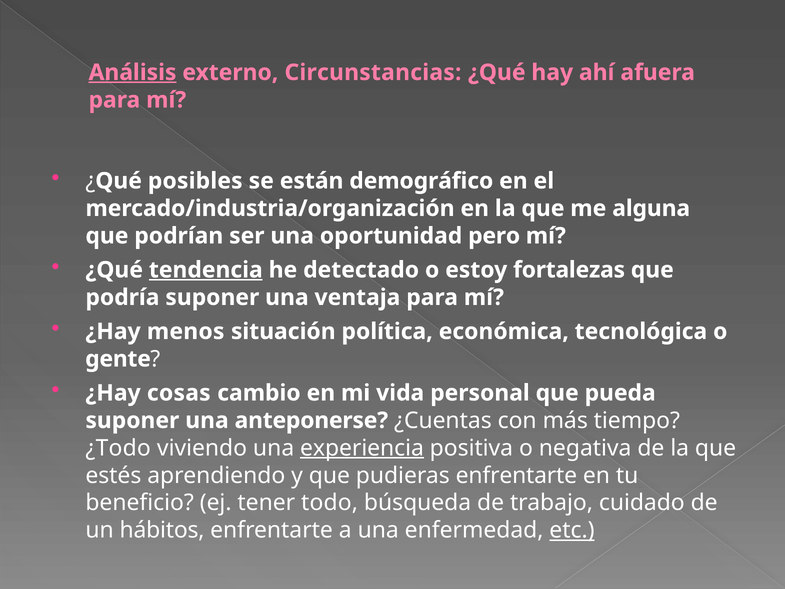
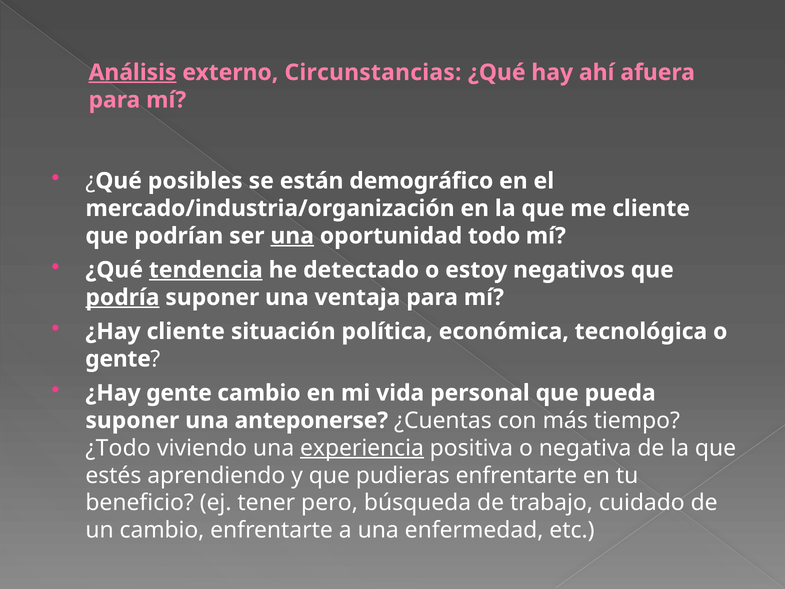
me alguna: alguna -> cliente (651, 208)
una underline: none -> present (292, 236)
pero: pero -> todo (494, 236)
fortalezas: fortalezas -> negativos (569, 270)
podría underline: none -> present (122, 297)
¿Hay menos: menos -> cliente (186, 331)
¿Hay cosas: cosas -> gente (179, 393)
todo: todo -> pero (330, 503)
un hábitos: hábitos -> cambio (162, 530)
etc underline: present -> none (572, 530)
